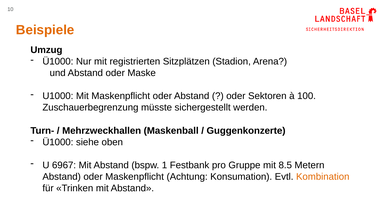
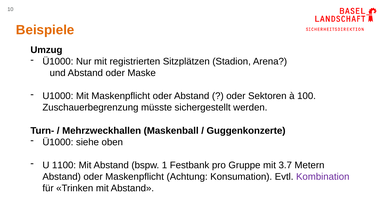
6967: 6967 -> 1100 (64, 165)
8.5: 8.5 -> 3.7 (285, 165)
Kombination colour: orange -> purple (323, 177)
